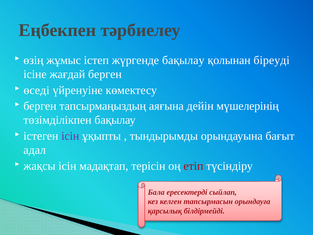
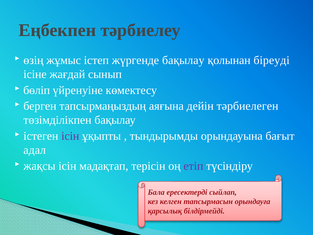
жағдай берген: берген -> сынып (105, 74)
өседі: өседі -> бөліп (37, 90)
мүшелерінің: мүшелерінің -> тәрбиелеген (247, 106)
етіп colour: red -> purple (193, 166)
